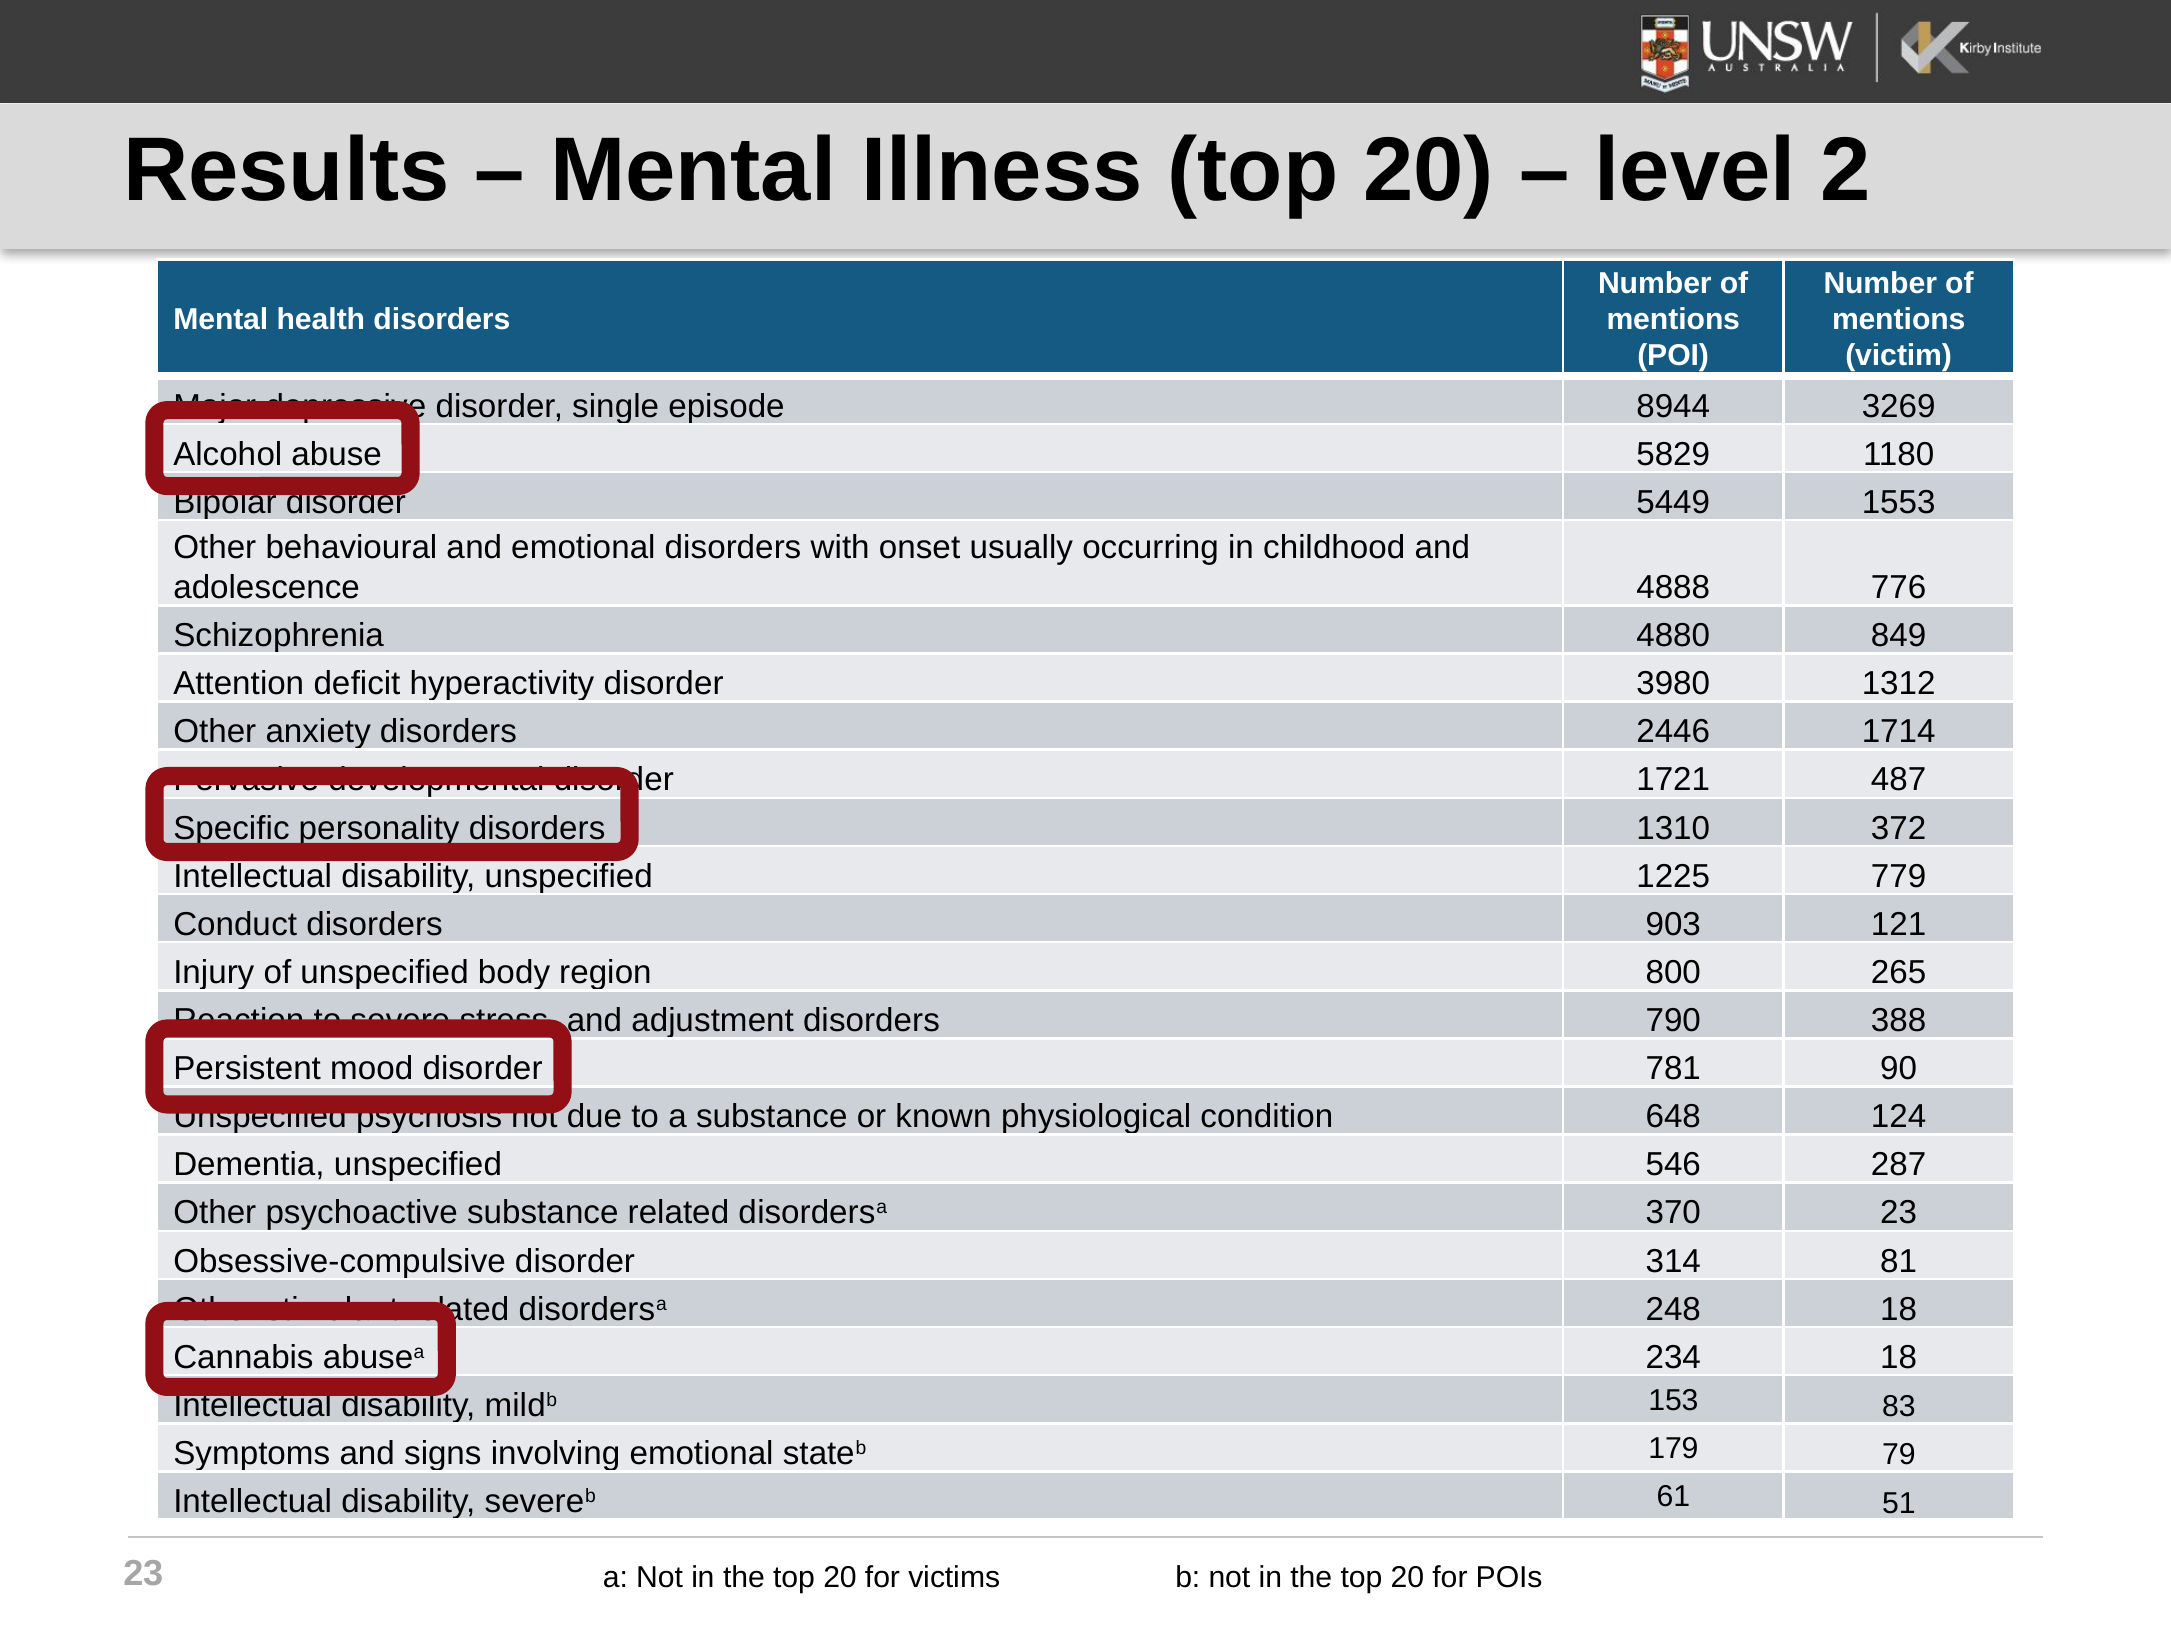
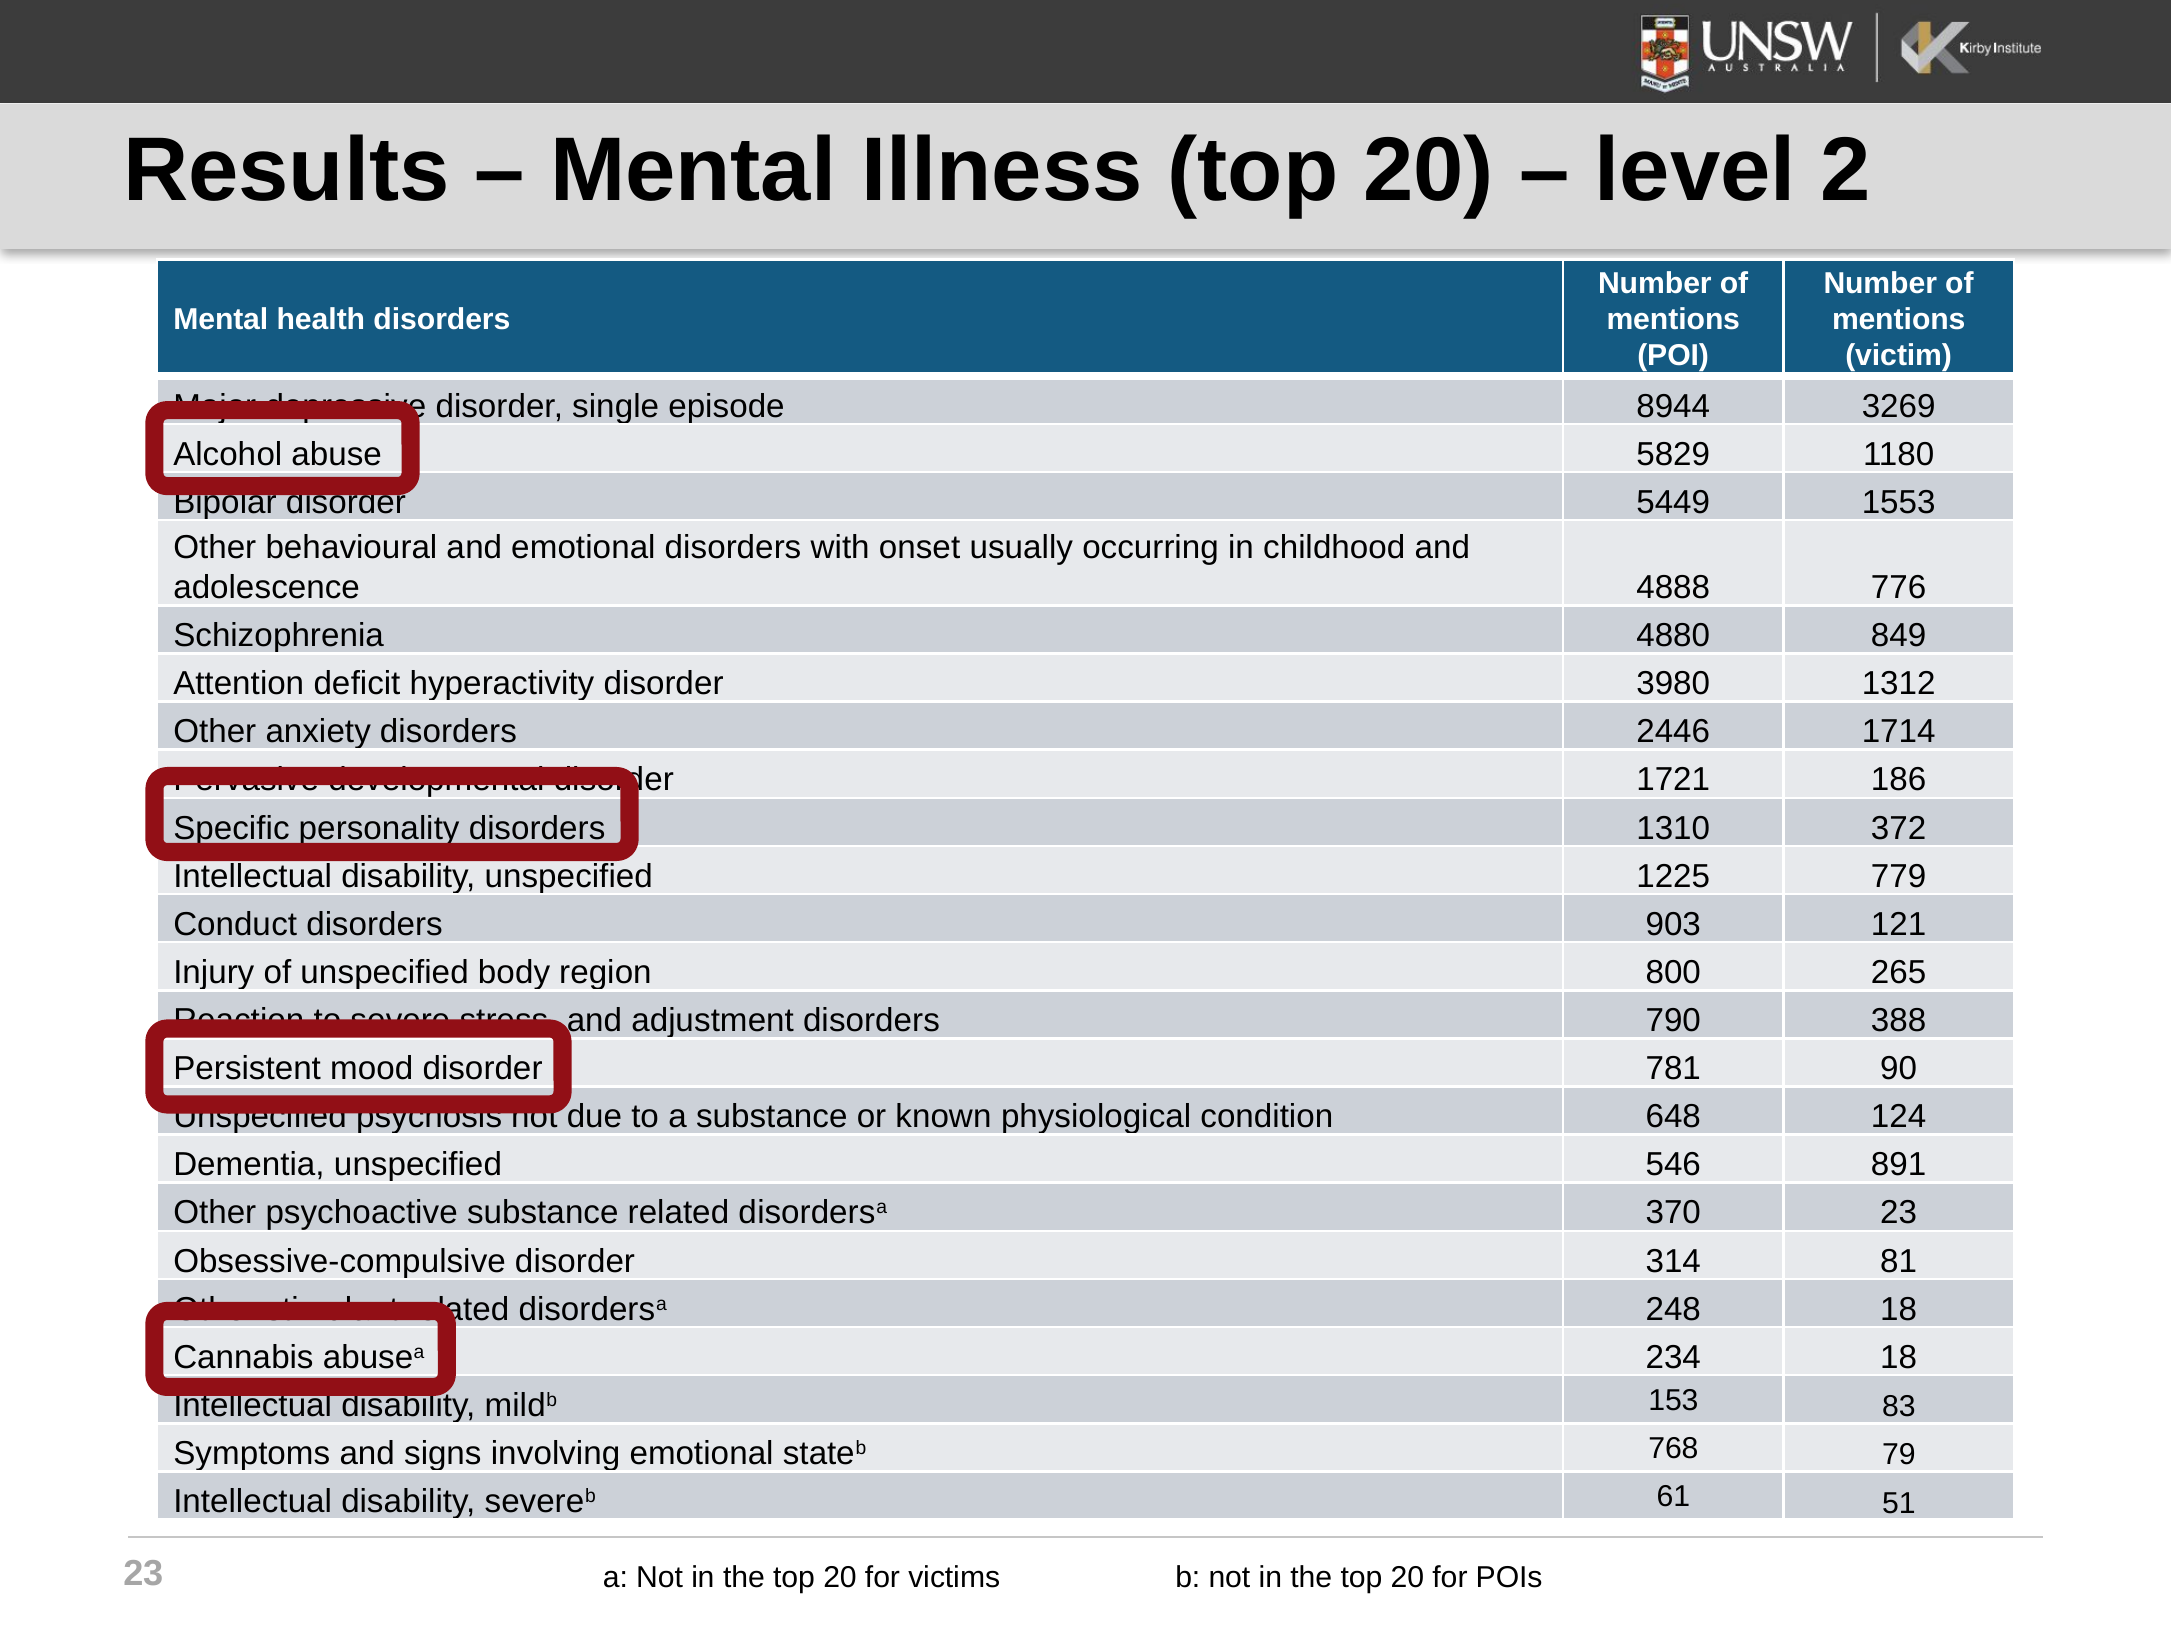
487: 487 -> 186 (1899, 780)
287: 287 -> 891 (1899, 1165)
179: 179 -> 768 (1673, 1449)
